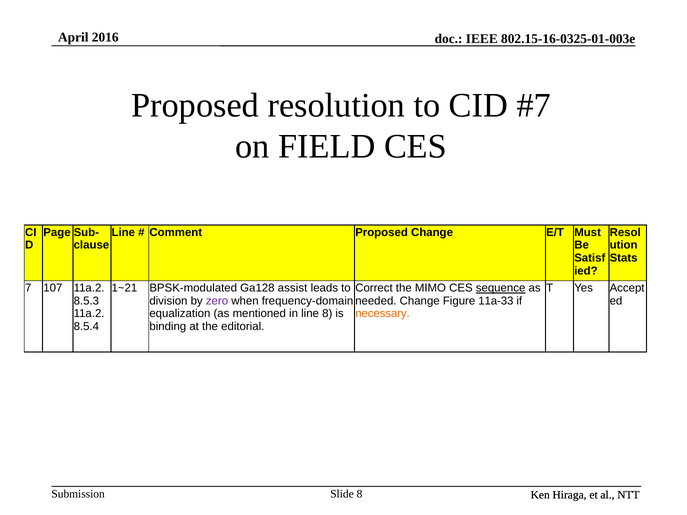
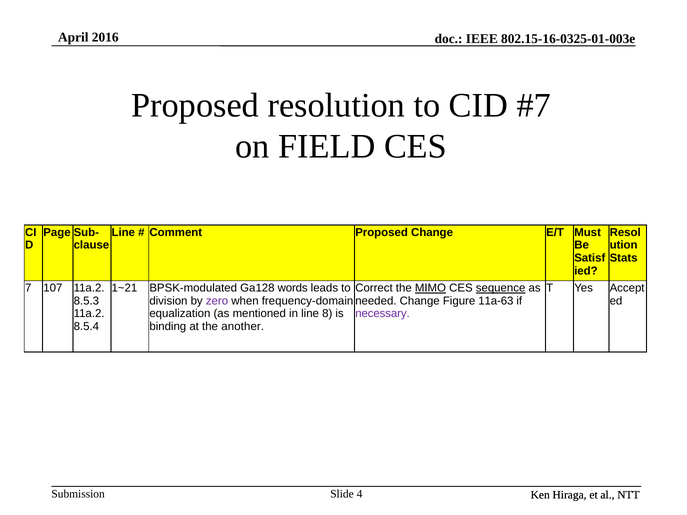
assist: assist -> words (293, 288)
MIMO underline: none -> present (430, 288)
11a-33: 11a-33 -> 11a-63 (496, 301)
necessary colour: orange -> purple (383, 314)
editorial: editorial -> another (243, 327)
Slide 8: 8 -> 4 (360, 494)
